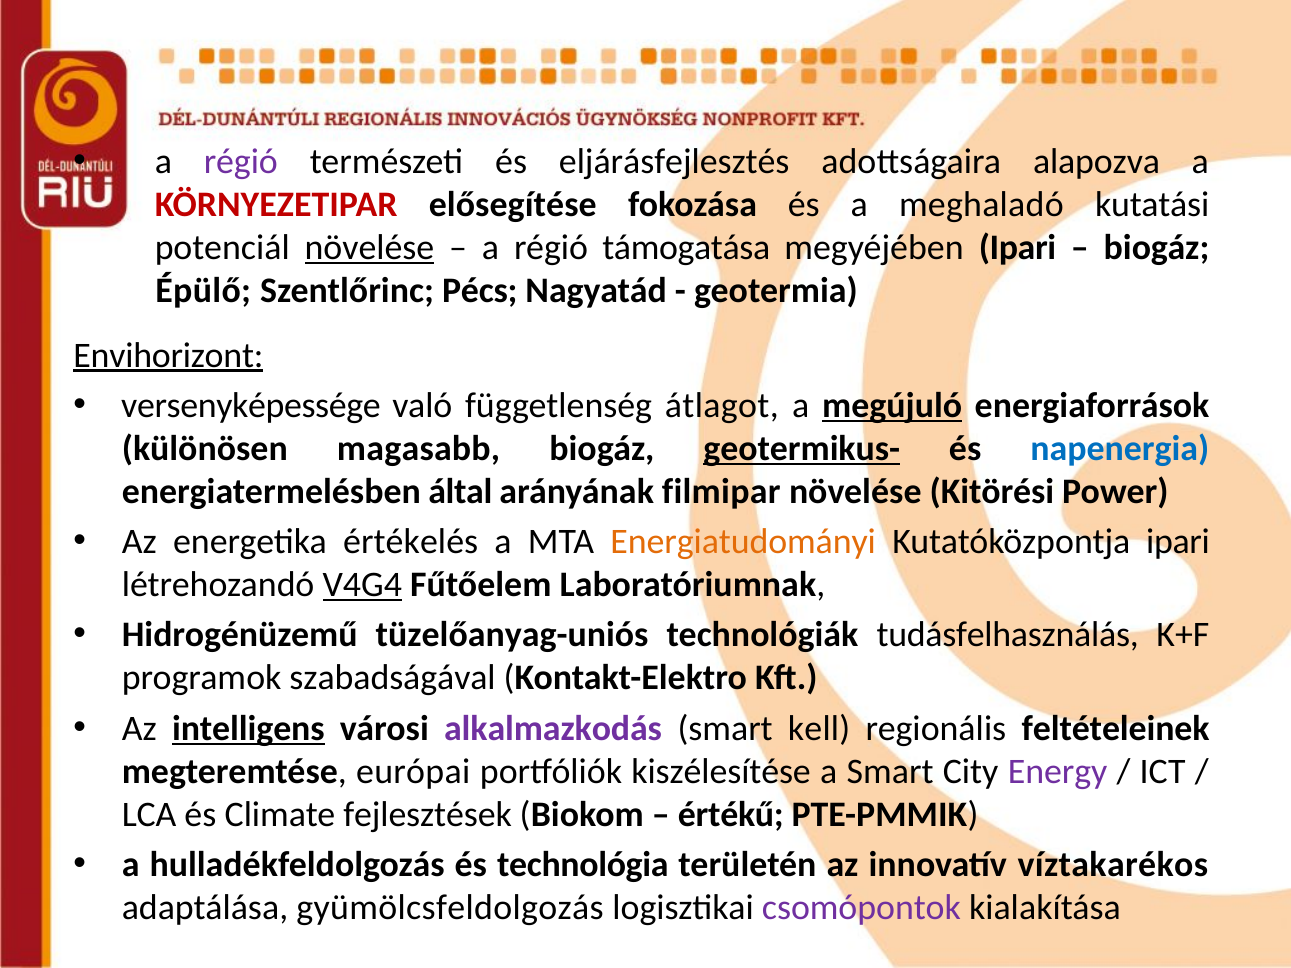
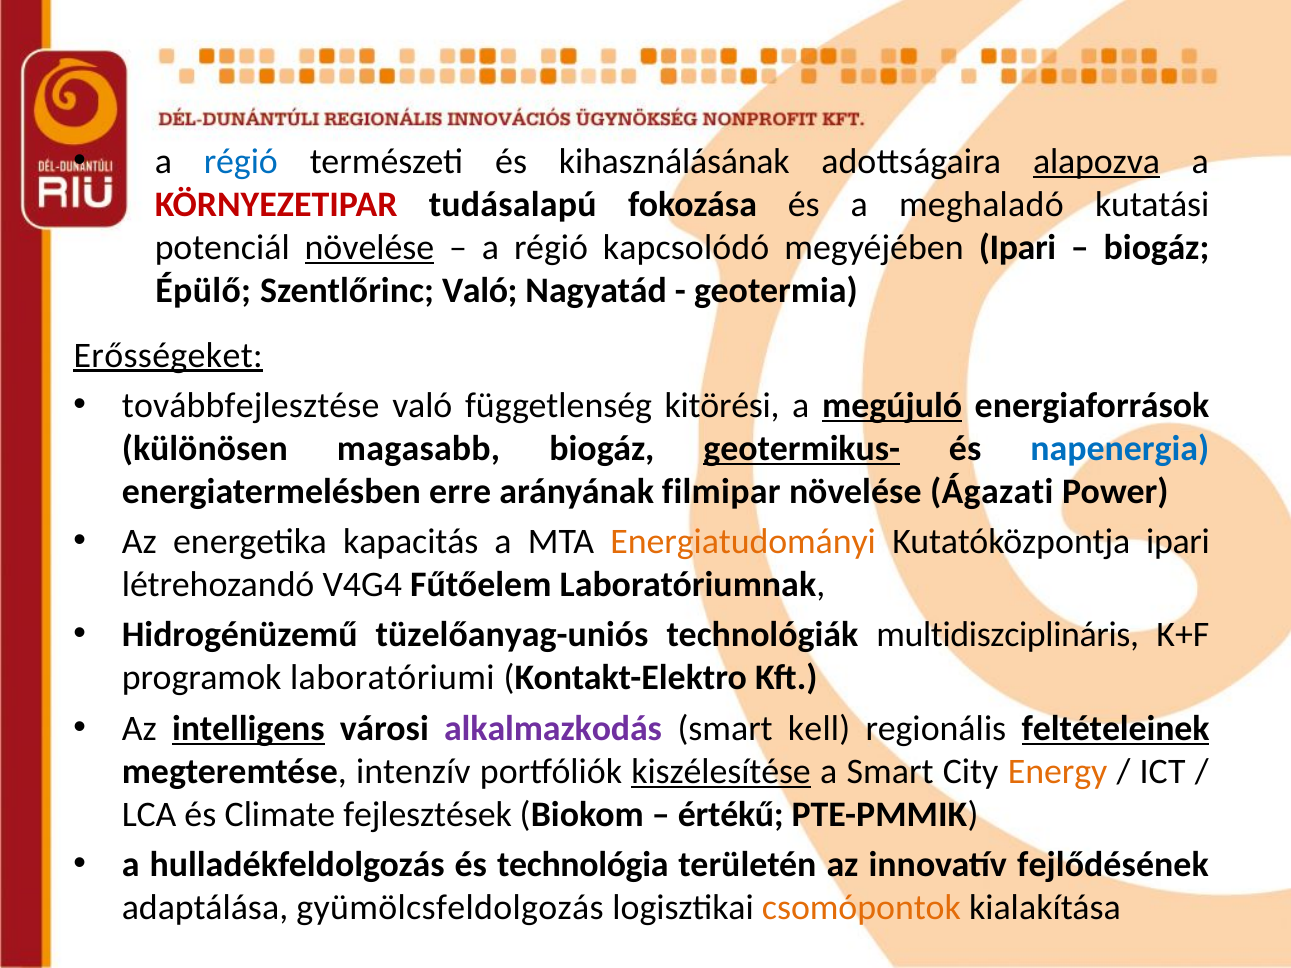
régió colour: purple -> blue (241, 162)
eljárásfejlesztés: eljárásfejlesztés -> kihasználásának (674, 162)
alapozva underline: none -> present (1097, 162)
elősegítése: elősegítése -> tudásalapú (513, 205)
támogatása: támogatása -> kapcsolódó (686, 248)
Szentlőrinc Pécs: Pécs -> Való (480, 291)
Envihorizont: Envihorizont -> Erősségeket (168, 355)
versenyképessége: versenyképessége -> továbbfejlesztése (251, 406)
átlagot: átlagot -> kitörési (722, 406)
által: által -> erre (460, 492)
Kitörési: Kitörési -> Ágazati (992, 492)
értékelés: értékelés -> kapacitás (411, 542)
V4G4 underline: present -> none (362, 585)
tudásfelhasználás: tudásfelhasználás -> multidiszciplináris (1008, 635)
szabadságával: szabadságával -> laboratóriumi (392, 678)
feltételeinek underline: none -> present (1116, 728)
európai: európai -> intenzív (413, 771)
kiszélesítése underline: none -> present (721, 771)
Energy colour: purple -> orange (1058, 771)
víztakarékos: víztakarékos -> fejlődésének (1113, 865)
csomópontok colour: purple -> orange (861, 908)
